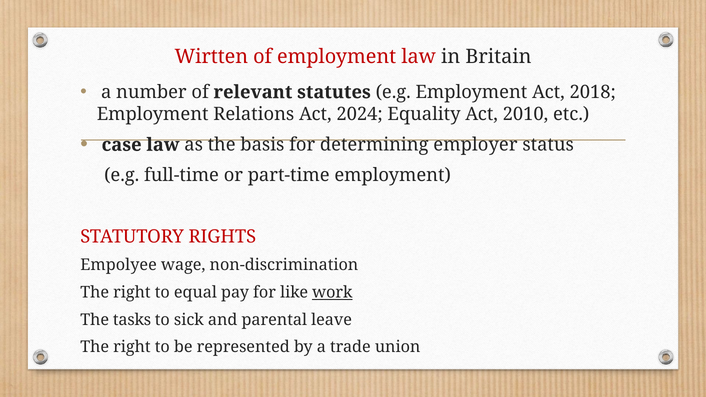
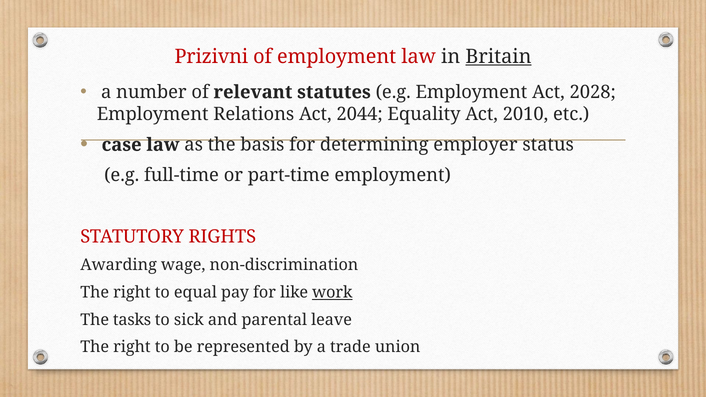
Wirtten: Wirtten -> Prizivni (211, 57)
Britain underline: none -> present (498, 57)
2018: 2018 -> 2028 (593, 92)
2024: 2024 -> 2044 (360, 114)
Empolyee: Empolyee -> Awarding (119, 265)
